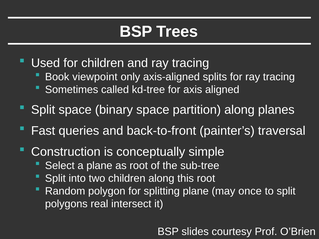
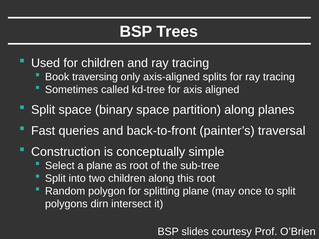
viewpoint: viewpoint -> traversing (95, 77)
real: real -> dirn (99, 204)
